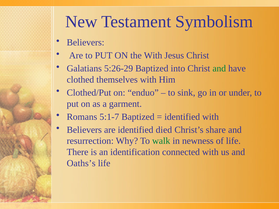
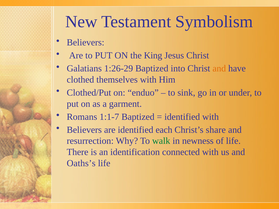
the With: With -> King (153, 56)
5:26-29: 5:26-29 -> 1:26-29 (119, 69)
and colour: green -> orange (219, 69)
5:1-7: 5:1-7 -> 1:1-7 (109, 117)
died: died -> each (164, 130)
